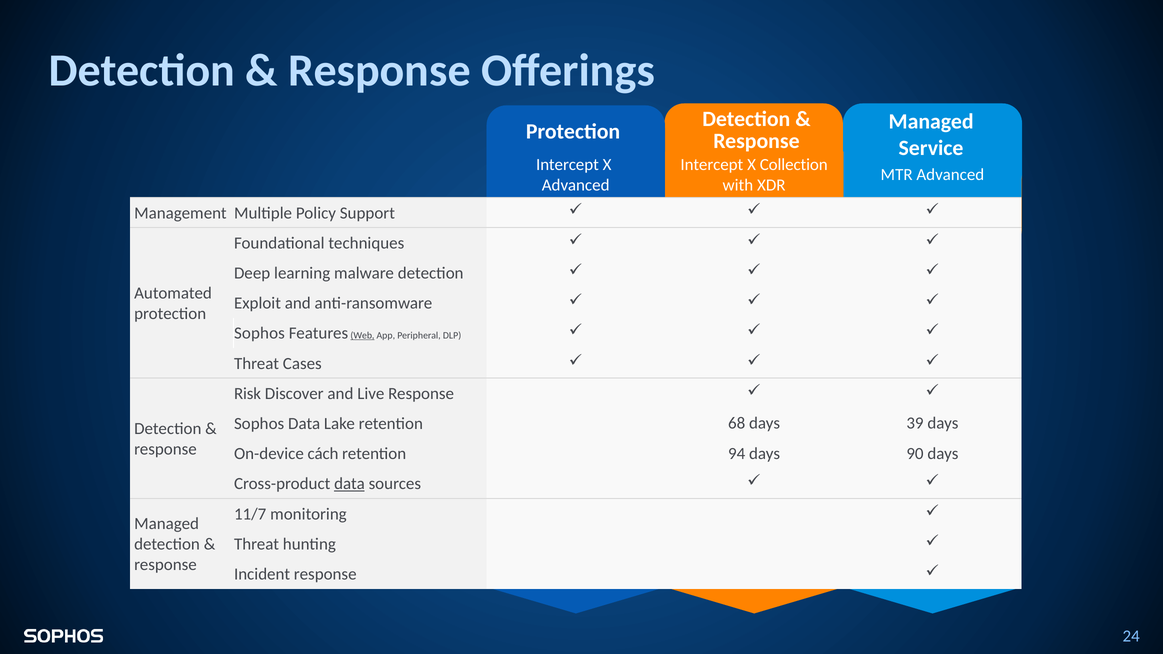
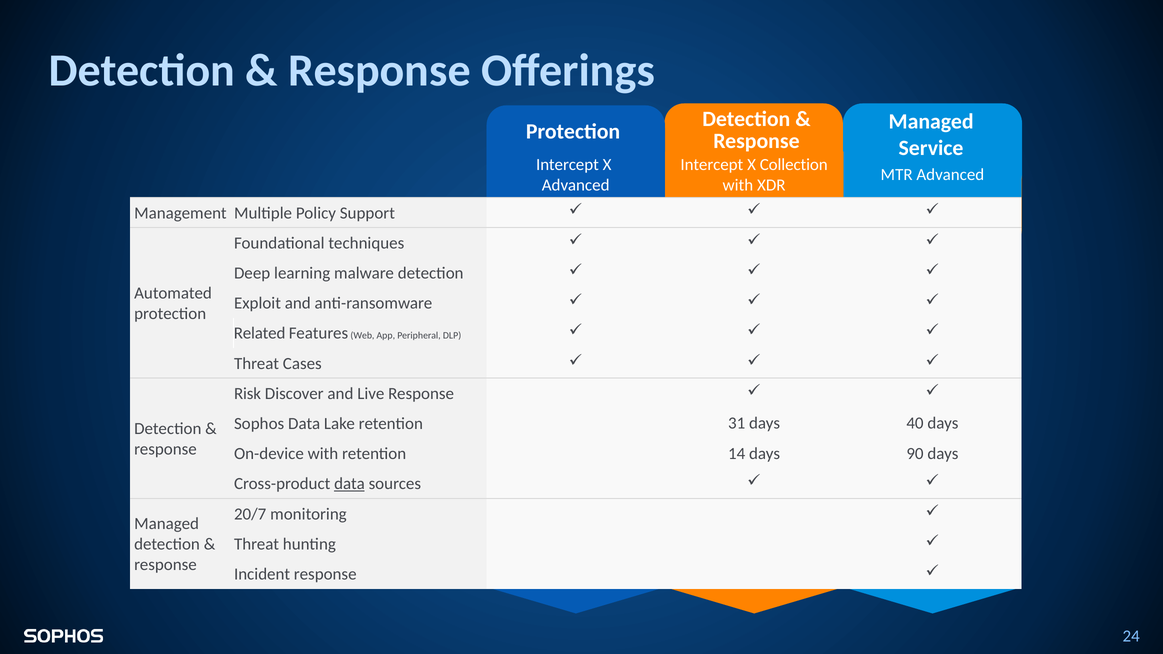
Sophos: Sophos -> Related (260, 333)
Web underline: present -> none (362, 336)
68: 68 -> 31 (737, 424)
39: 39 -> 40 (915, 424)
On-device cách: cách -> with (323, 454)
94: 94 -> 14 (737, 454)
11/7: 11/7 -> 20/7 (250, 514)
